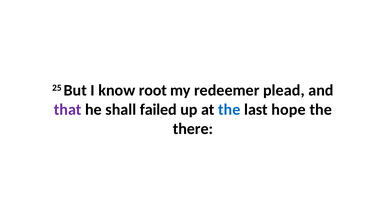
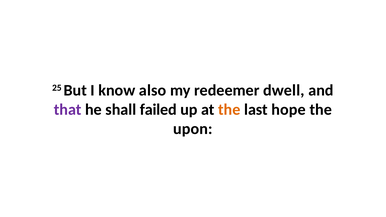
root: root -> also (153, 90)
plead: plead -> dwell (284, 90)
the colour: blue -> orange (229, 110)
there: there -> upon (193, 129)
